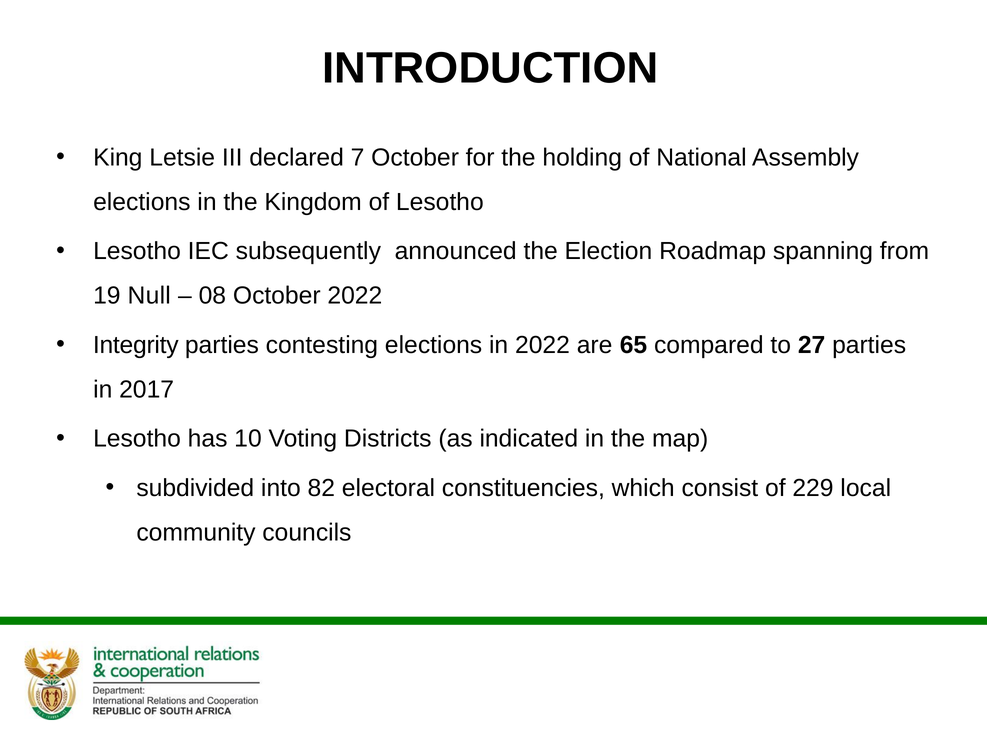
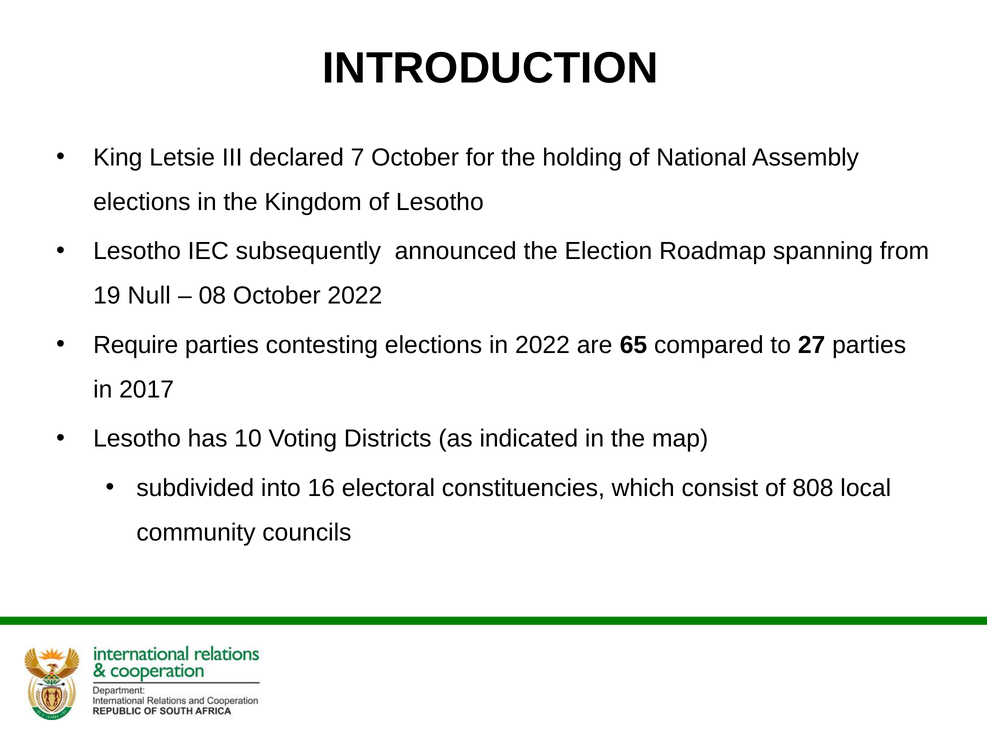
Integrity: Integrity -> Require (136, 345)
82: 82 -> 16 (321, 488)
229: 229 -> 808 (813, 488)
